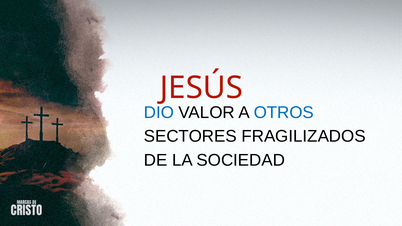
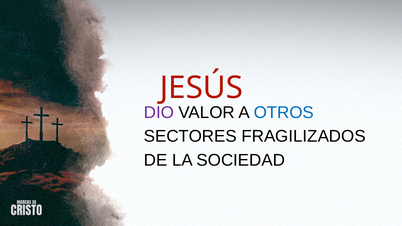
DIO colour: blue -> purple (159, 113)
